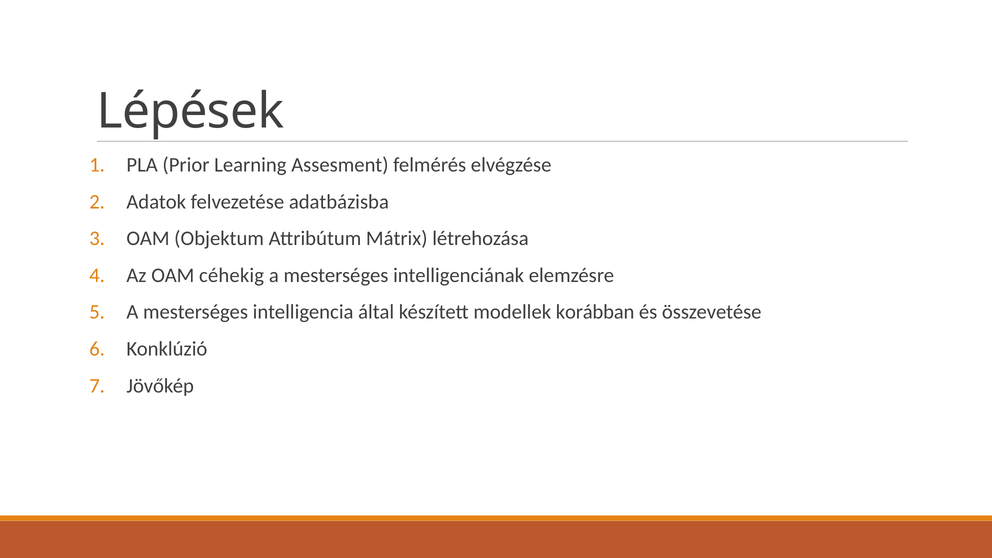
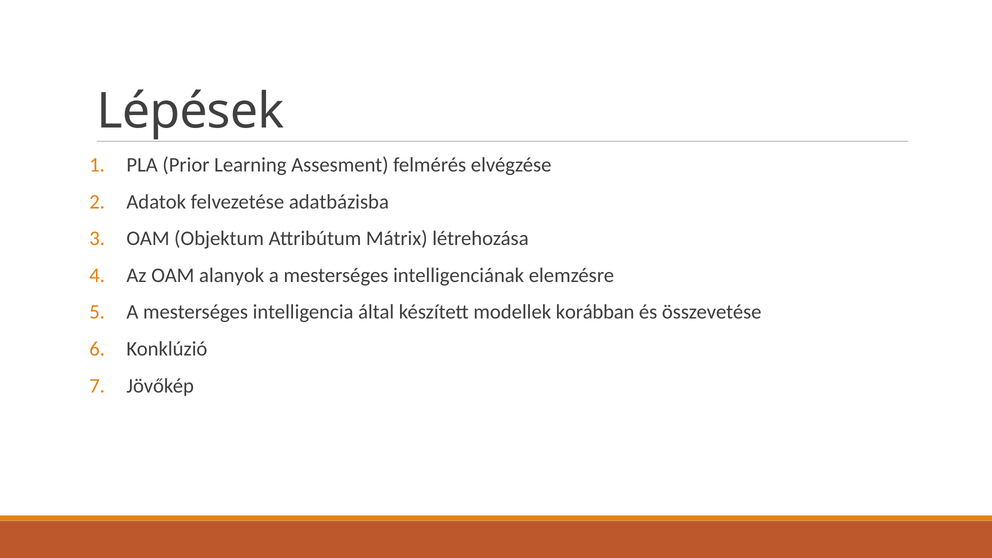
céhekig: céhekig -> alanyok (232, 275)
